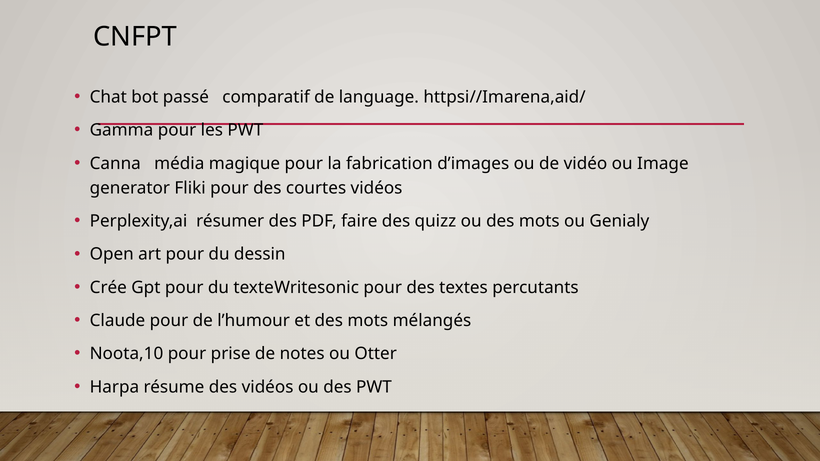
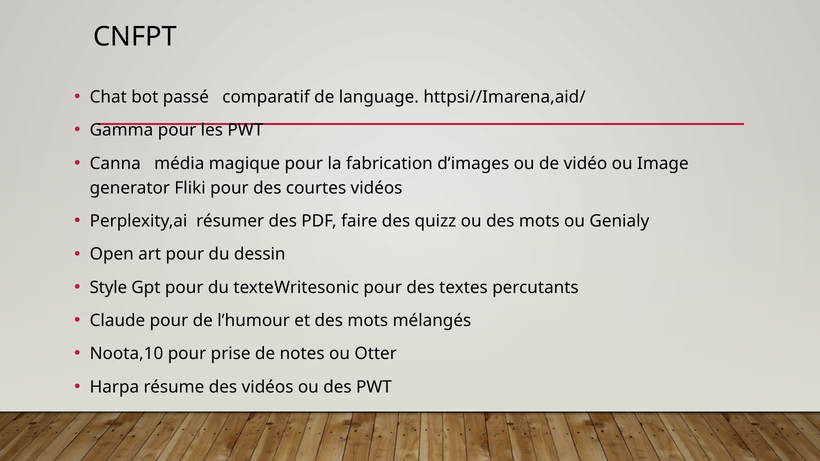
Crée: Crée -> Style (108, 288)
